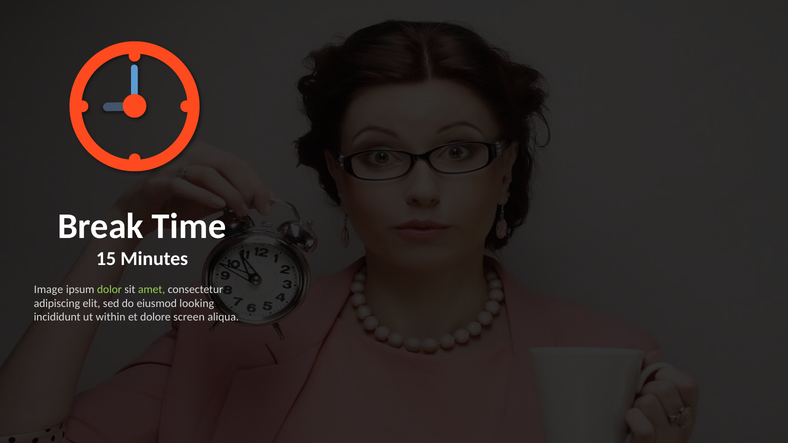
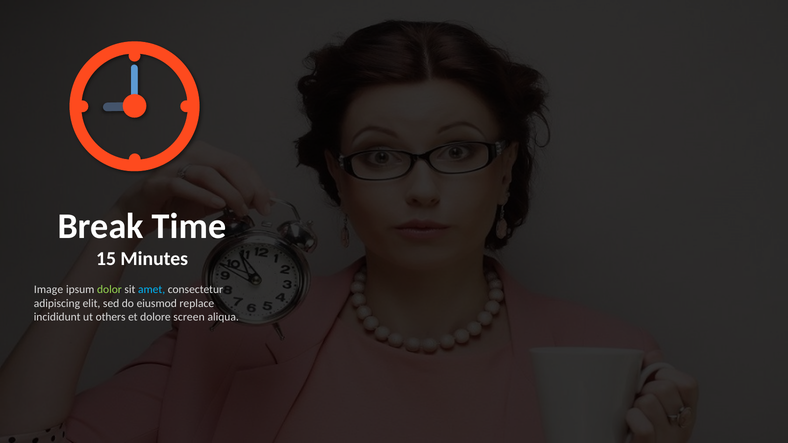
amet colour: light green -> light blue (152, 290)
looking: looking -> replace (197, 304)
within: within -> others (111, 317)
